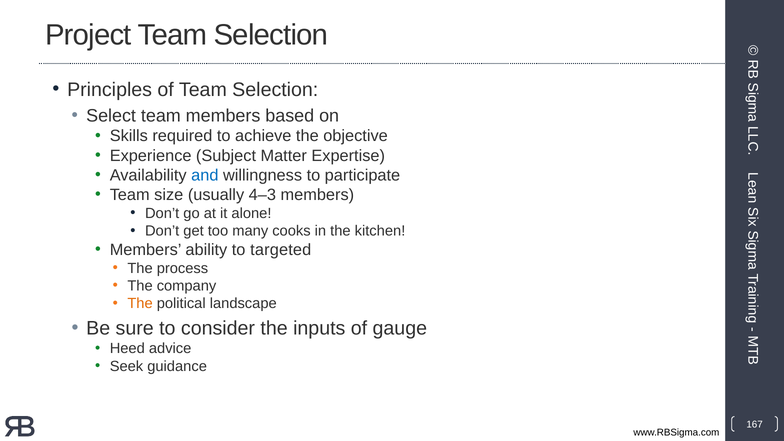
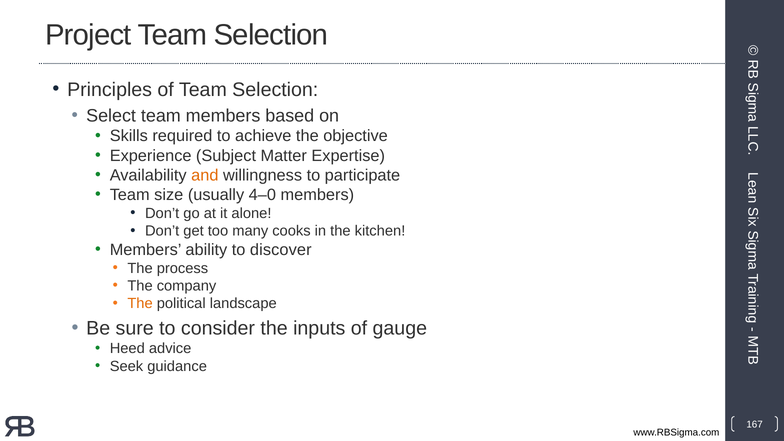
and colour: blue -> orange (205, 175)
4–3: 4–3 -> 4–0 (262, 195)
targeted: targeted -> discover (281, 250)
